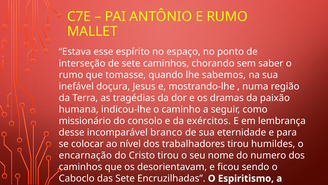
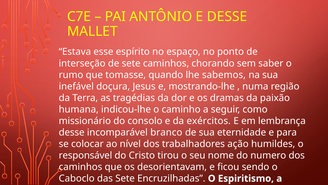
E RUMO: RUMO -> DESSE (227, 17)
trabalhadores tirou: tirou -> ação (238, 144)
encarnação: encarnação -> responsável (85, 155)
